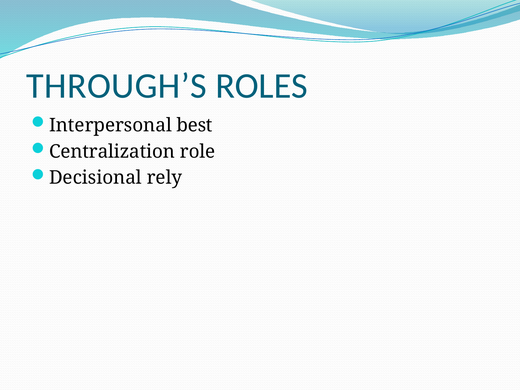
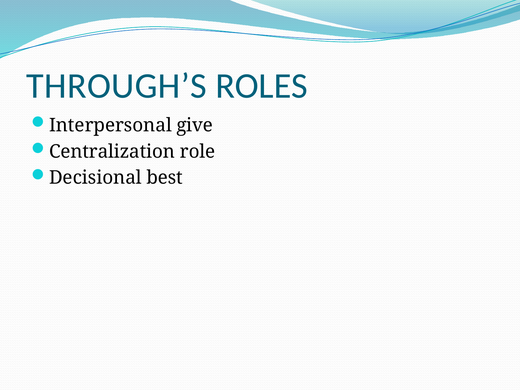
best: best -> give (195, 125)
rely: rely -> best (165, 178)
